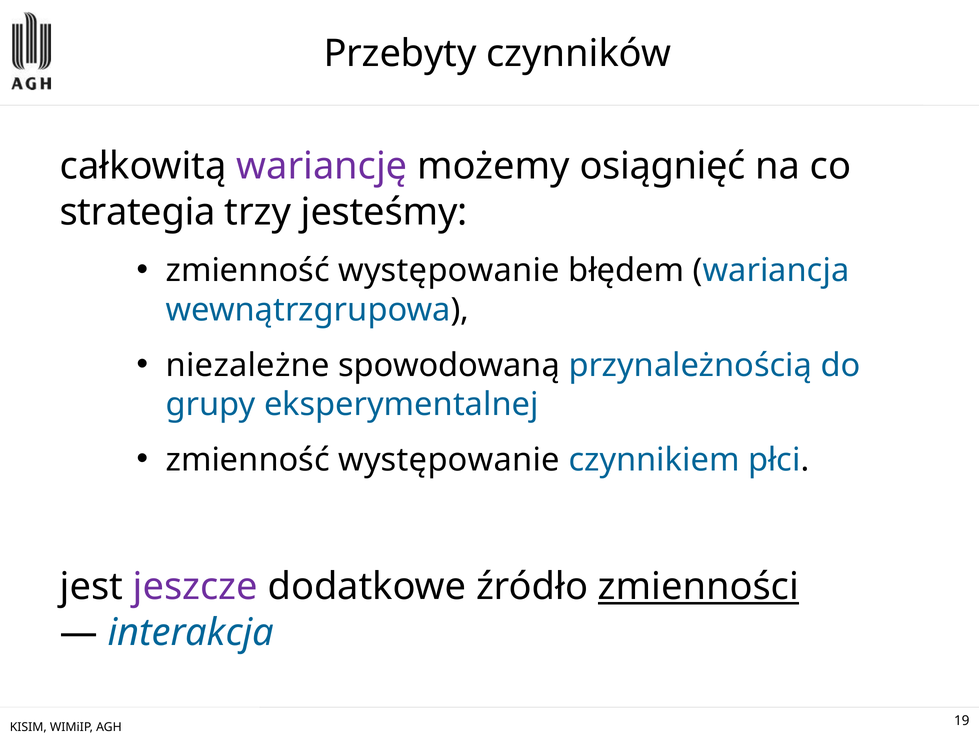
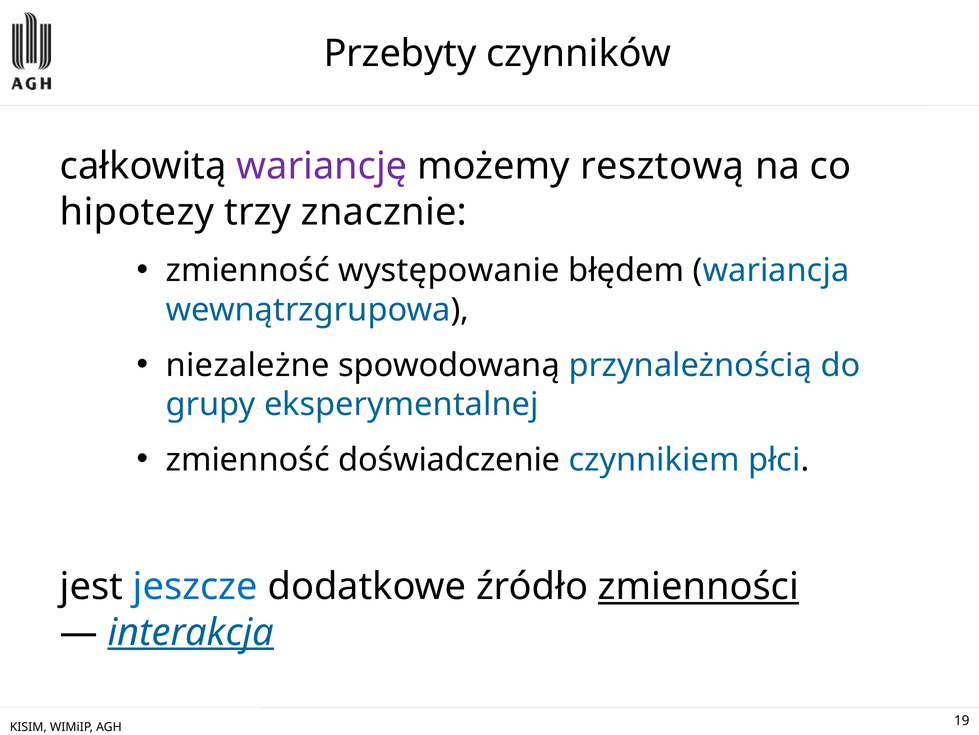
osiągnięć: osiągnięć -> resztową (662, 166)
strategia: strategia -> hipotezy (137, 212)
jesteśmy: jesteśmy -> znacznie (384, 212)
występowanie: występowanie -> doświadczenie (449, 460)
jeszcze colour: purple -> blue (195, 586)
interakcja underline: none -> present (191, 632)
